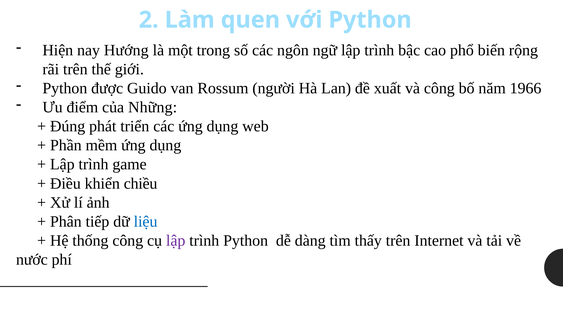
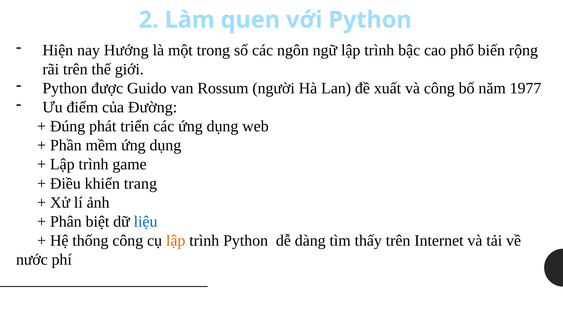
1966: 1966 -> 1977 (526, 88)
Những: Những -> Đường (153, 107)
chiều: chiều -> trang (140, 183)
tiếp: tiếp -> biệt (97, 221)
lập colour: purple -> orange (176, 240)
